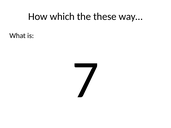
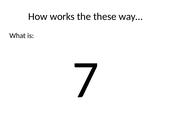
which: which -> works (62, 17)
